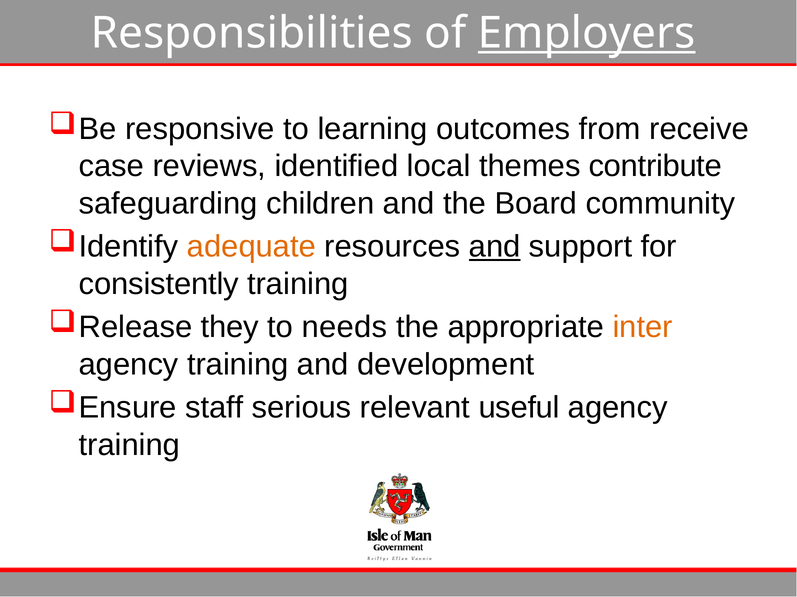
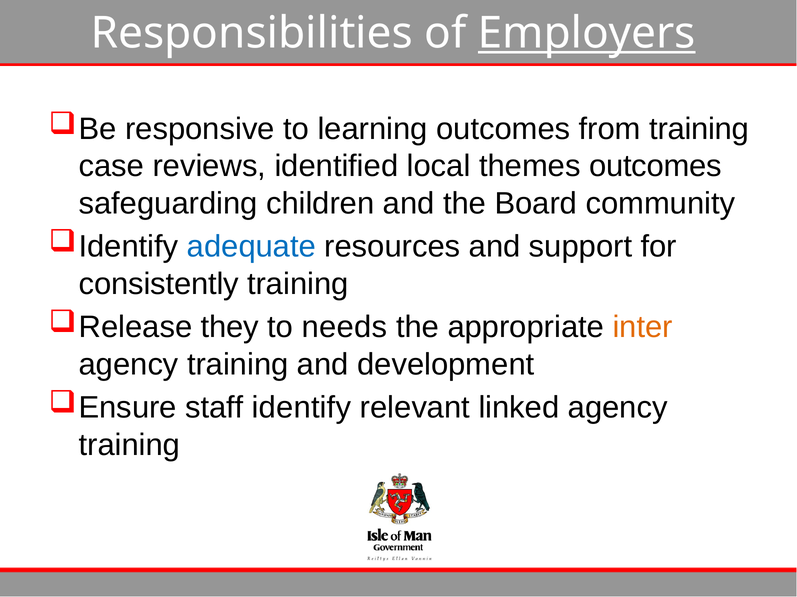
from receive: receive -> training (699, 129)
themes contribute: contribute -> outcomes (655, 166)
adequate colour: orange -> blue (251, 247)
and underline: present -> none (495, 247)
serious: serious -> identify (301, 408)
useful: useful -> linked (519, 408)
